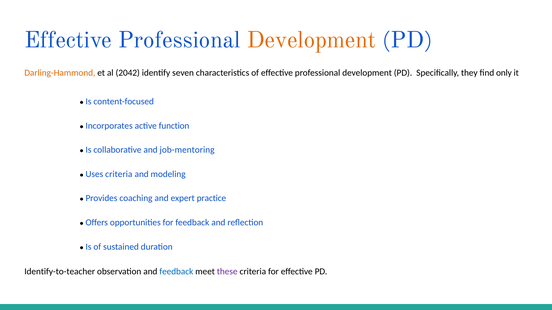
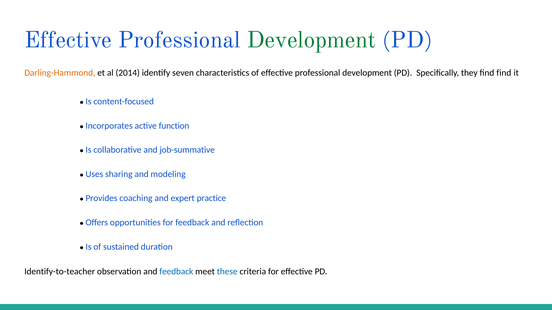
Development colour: orange -> green (311, 40)
2042: 2042 -> 2014 (128, 73)
find only: only -> find (504, 73)
job-mentoring: job-mentoring -> job-summative (187, 150)
Uses criteria: criteria -> sharing (119, 174)
these colour: purple -> blue (227, 272)
